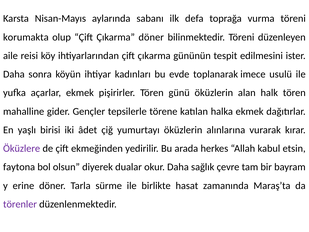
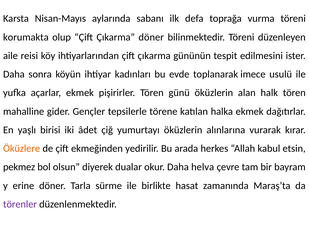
Öküzlere colour: purple -> orange (22, 148)
faytona: faytona -> pekmez (19, 167)
sağlık: sağlık -> helva (203, 167)
